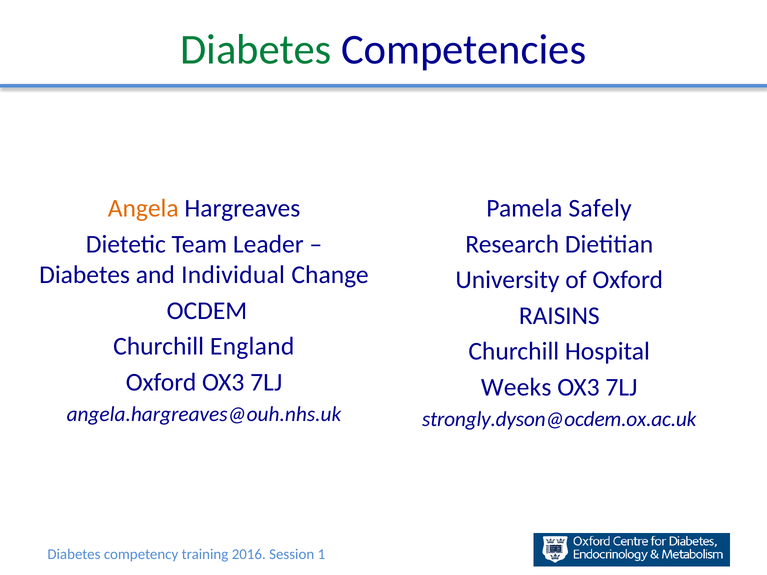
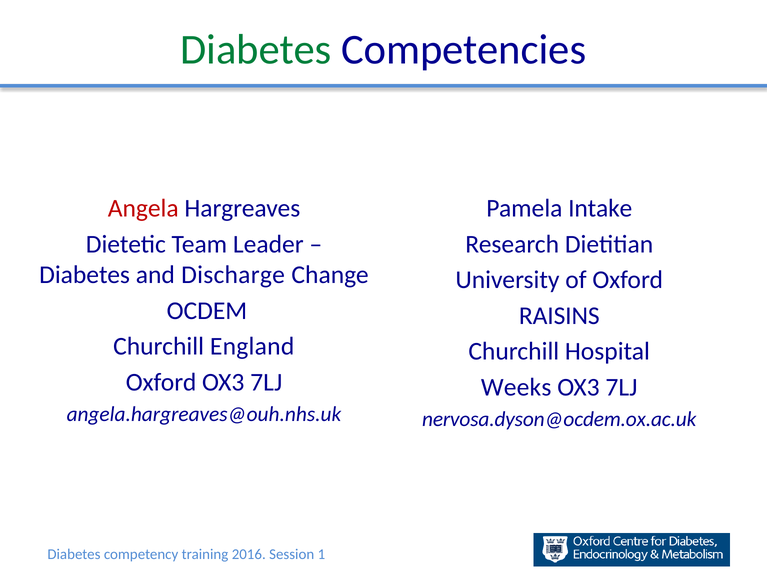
Angela colour: orange -> red (143, 208)
Safely: Safely -> Intake (600, 208)
Individual: Individual -> Discharge (233, 275)
strongly.dyson@ocdem.ox.ac.uk: strongly.dyson@ocdem.ox.ac.uk -> nervosa.dyson@ocdem.ox.ac.uk (559, 419)
